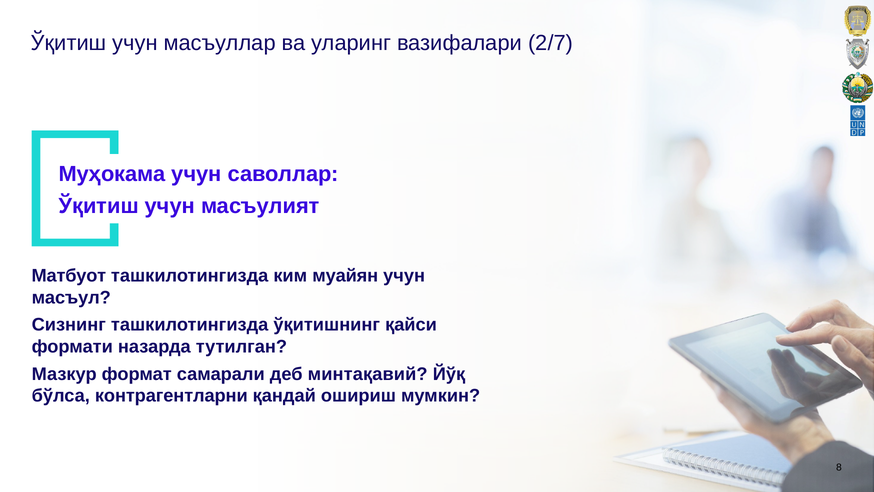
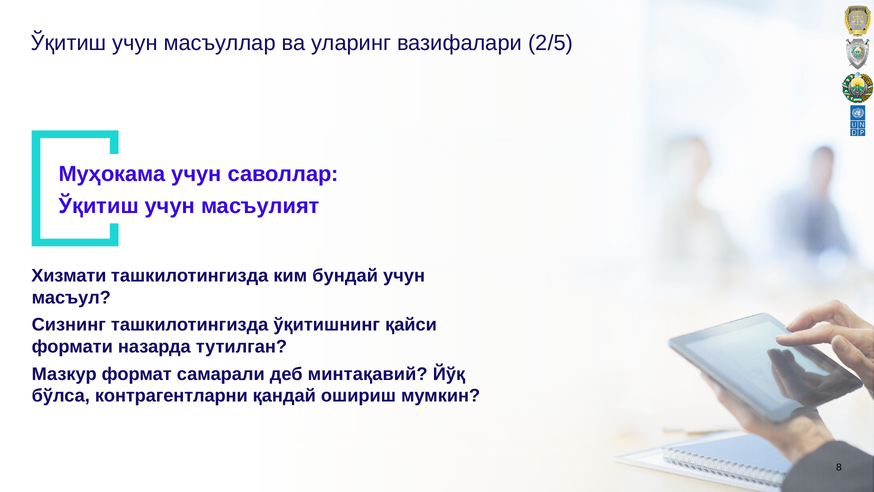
2/7: 2/7 -> 2/5 (551, 43)
Матбуот: Матбуот -> Хизмати (69, 275)
муайян: муайян -> бундай (345, 275)
